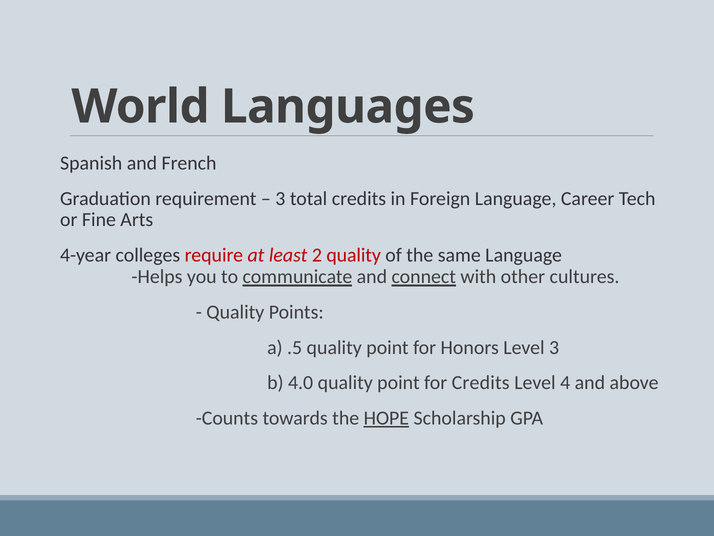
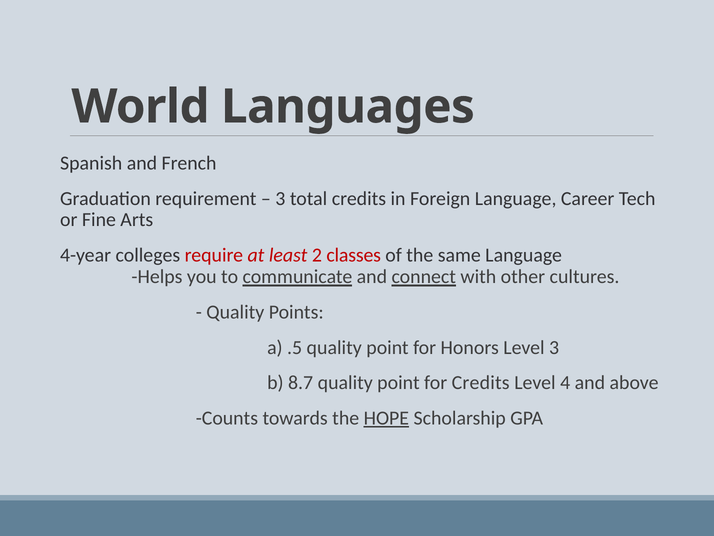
2 quality: quality -> classes (354, 255)
4.0: 4.0 -> 8.7 (301, 383)
